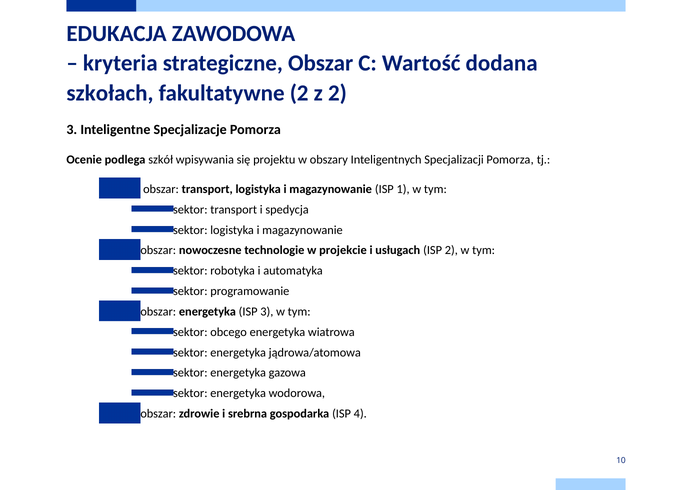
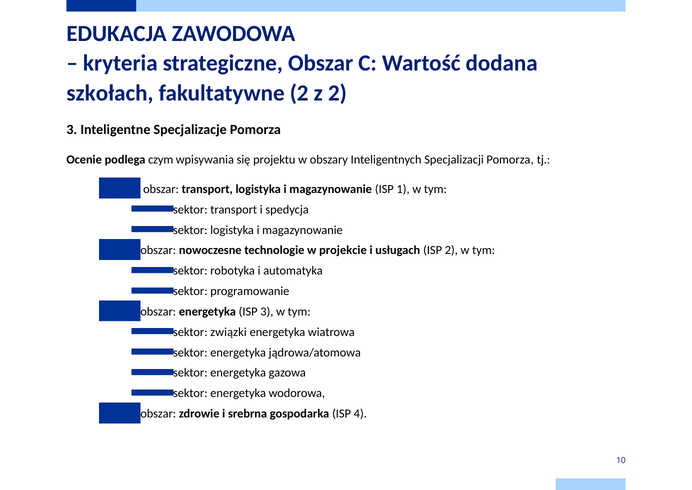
szkół: szkół -> czym (161, 160)
obcego: obcego -> związki (229, 332)
